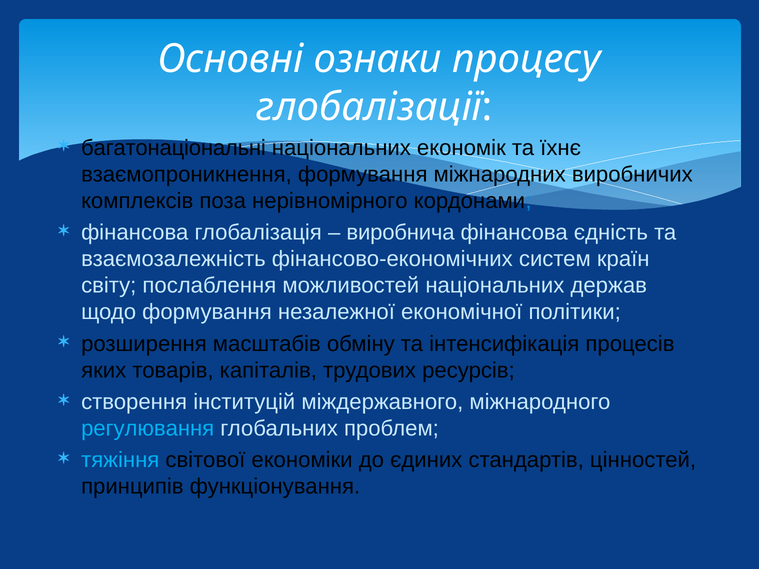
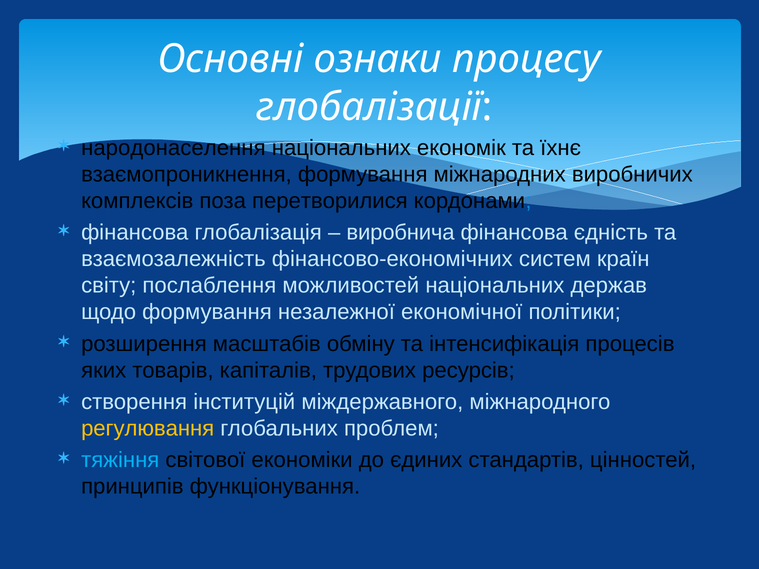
багатонаціональні: багатонаціональні -> народонаселення (173, 148)
нерівномірного: нерівномірного -> перетворилися (330, 201)
регулювання colour: light blue -> yellow (148, 429)
